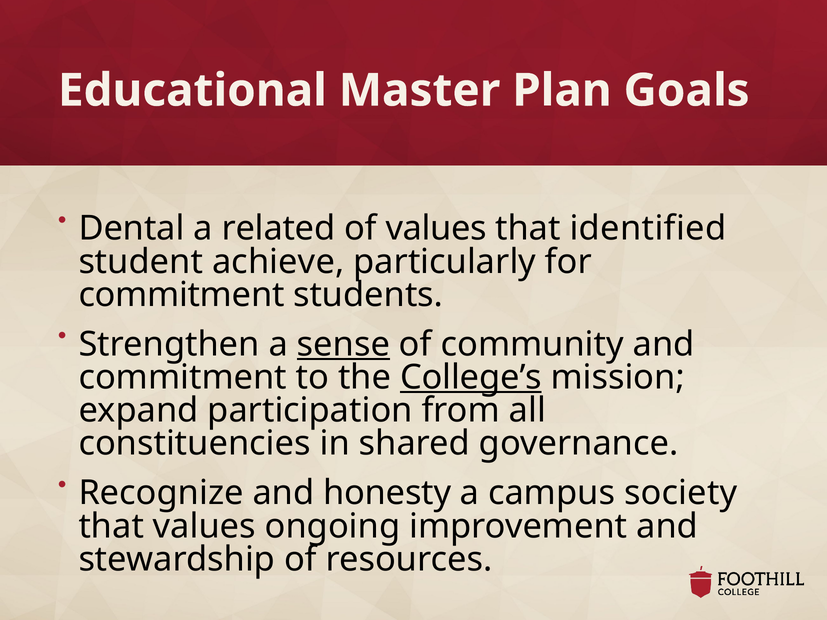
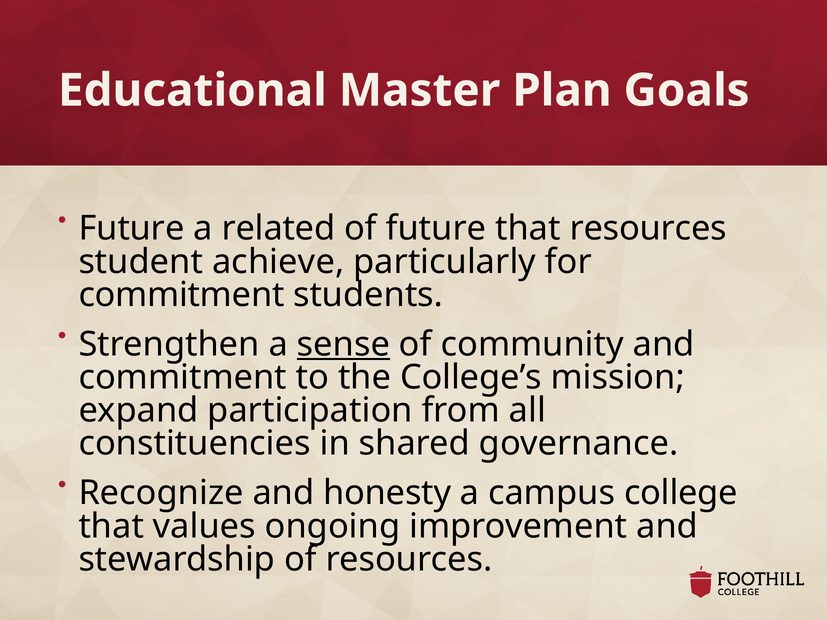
Dental: Dental -> Future (132, 229)
of values: values -> future (436, 229)
that identified: identified -> resources (648, 229)
College’s underline: present -> none (471, 378)
society: society -> college (681, 493)
